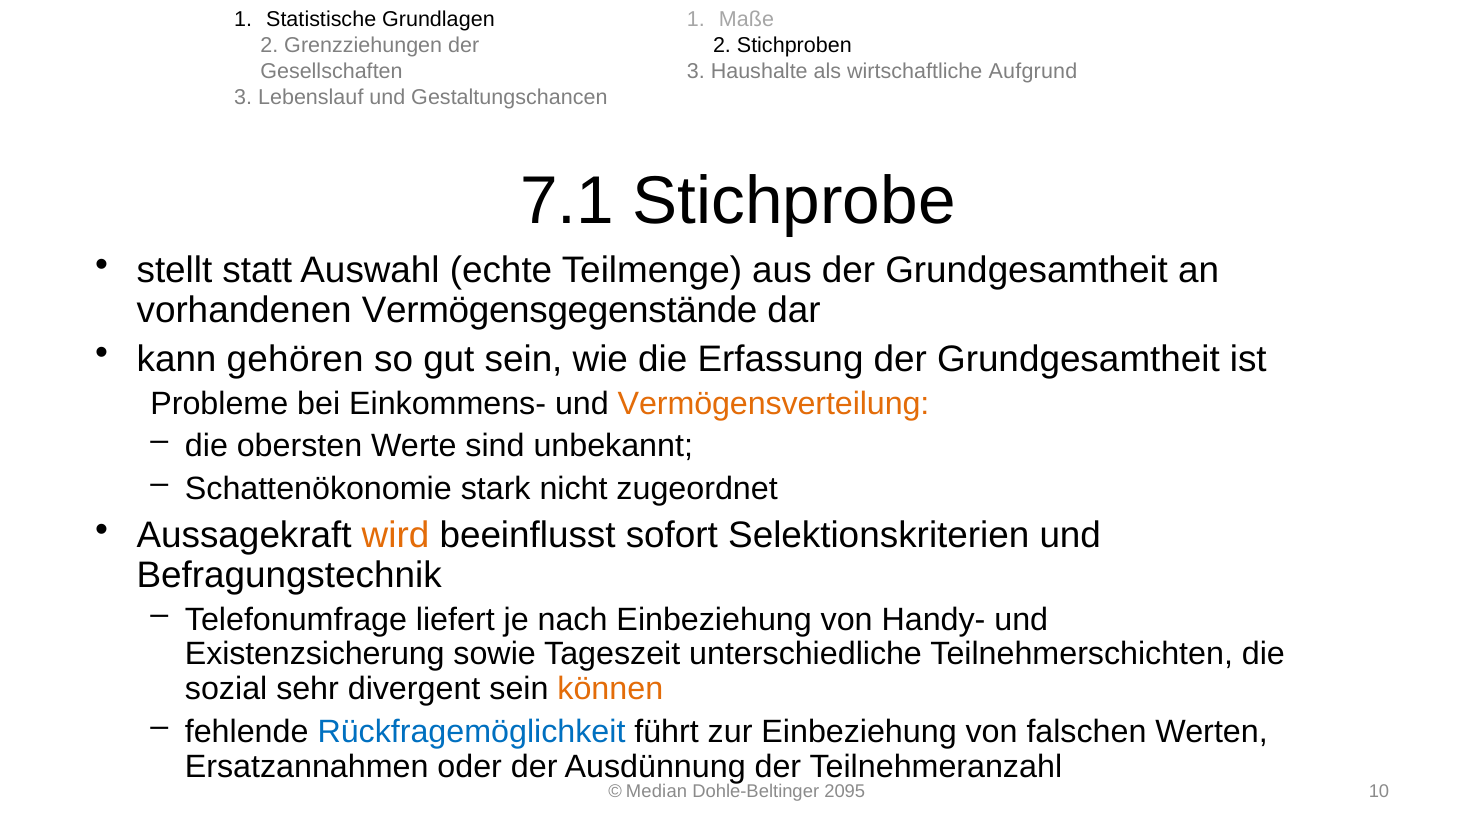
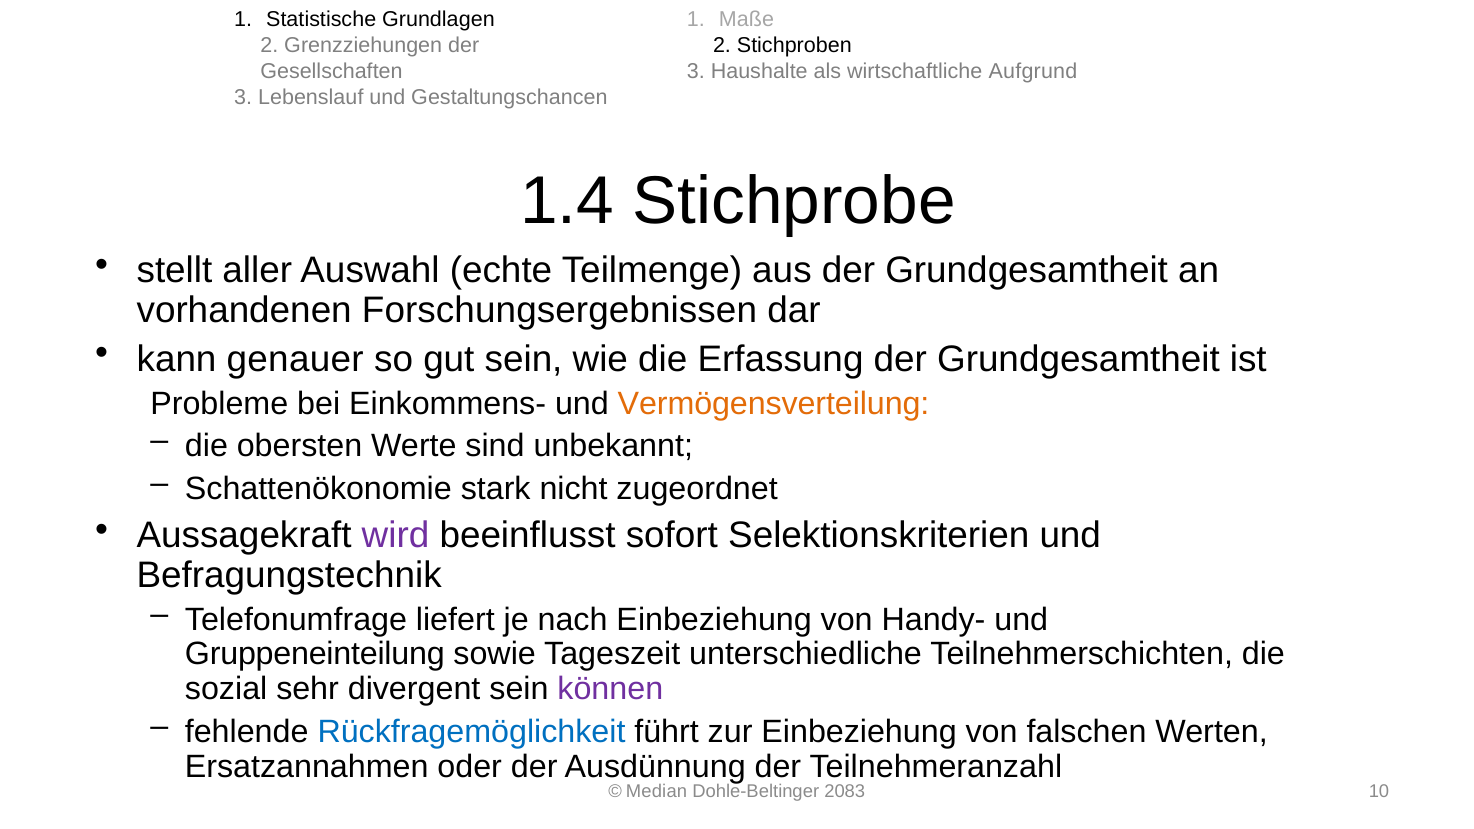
7.1: 7.1 -> 1.4 (567, 201)
statt: statt -> aller (257, 271)
Vermögensgegenstände: Vermögensgegenstände -> Forschungsergebnissen (559, 310)
gehören: gehören -> genauer (295, 359)
wird colour: orange -> purple (396, 535)
Existenzsicherung: Existenzsicherung -> Gruppeneinteilung (315, 654)
können colour: orange -> purple (610, 689)
2095: 2095 -> 2083 (845, 792)
